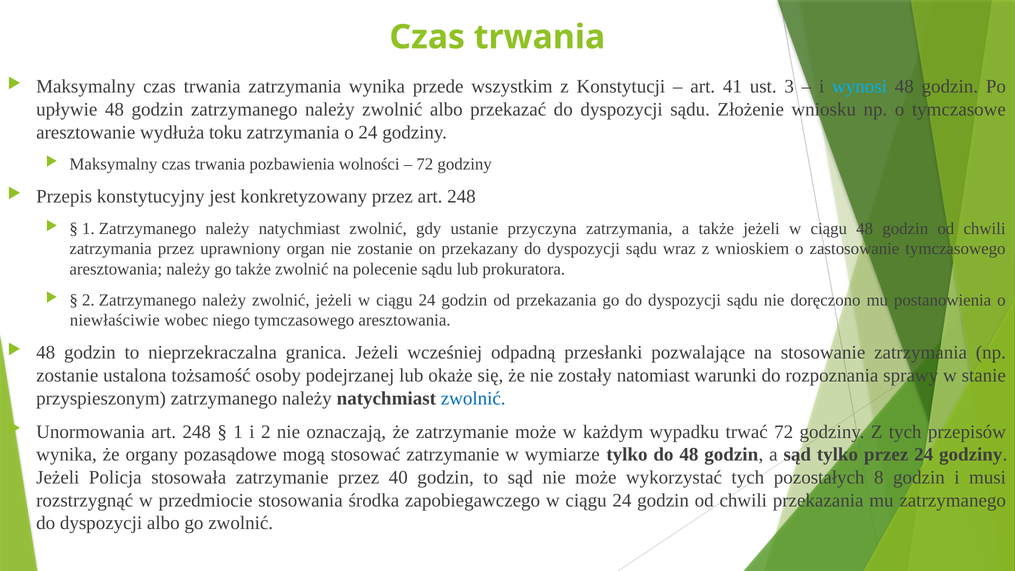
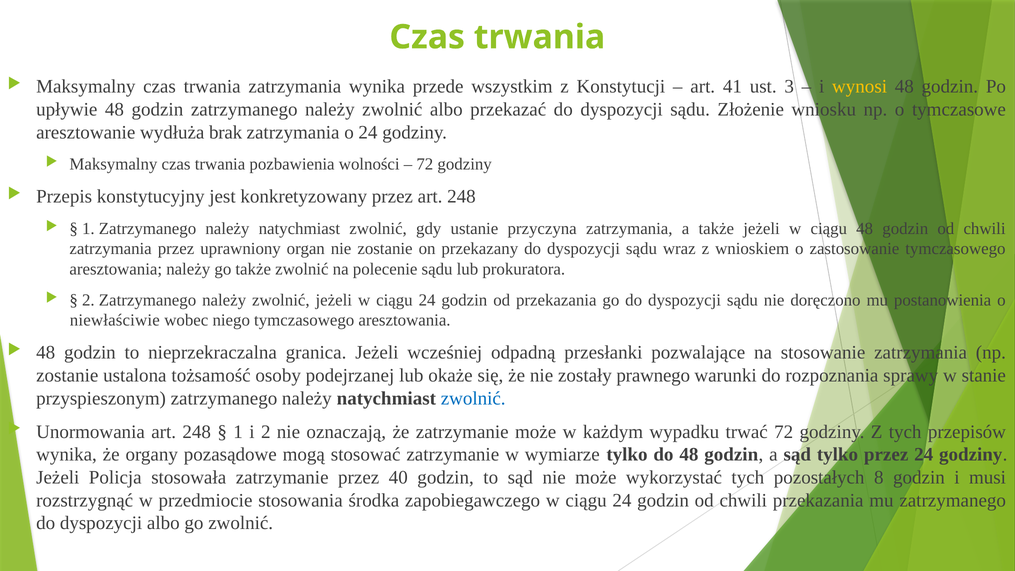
wynosi colour: light blue -> yellow (860, 87)
toku: toku -> brak (226, 132)
natomiast: natomiast -> prawnego (653, 375)
